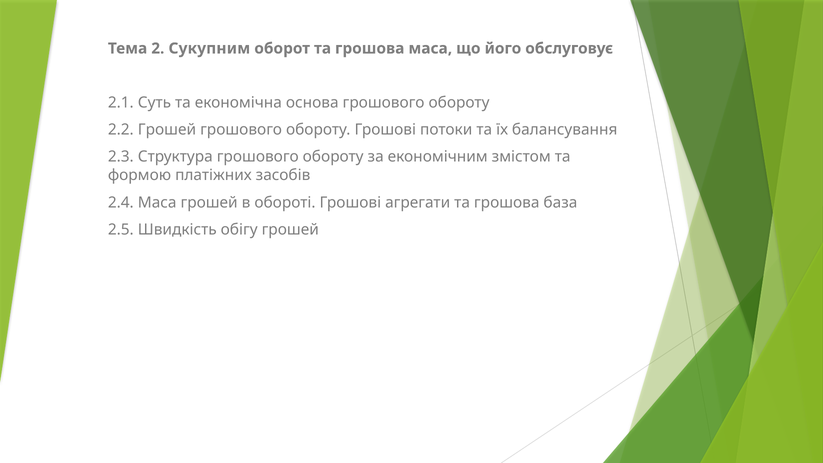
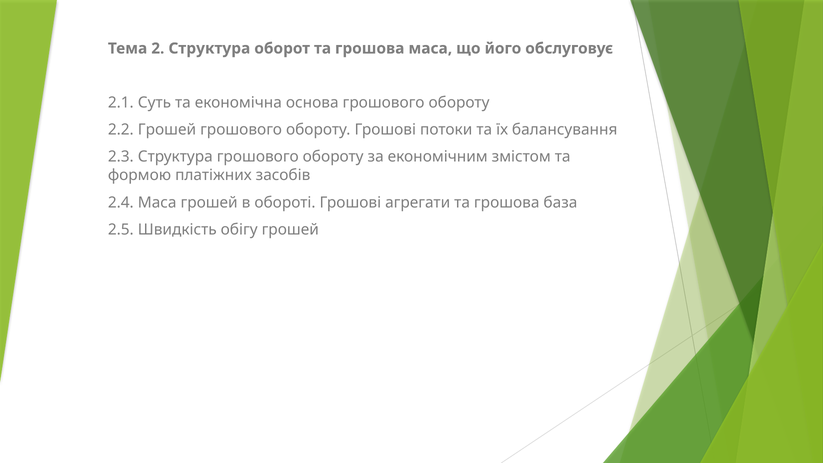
2 Сукупним: Сукупним -> Структура (209, 48)
